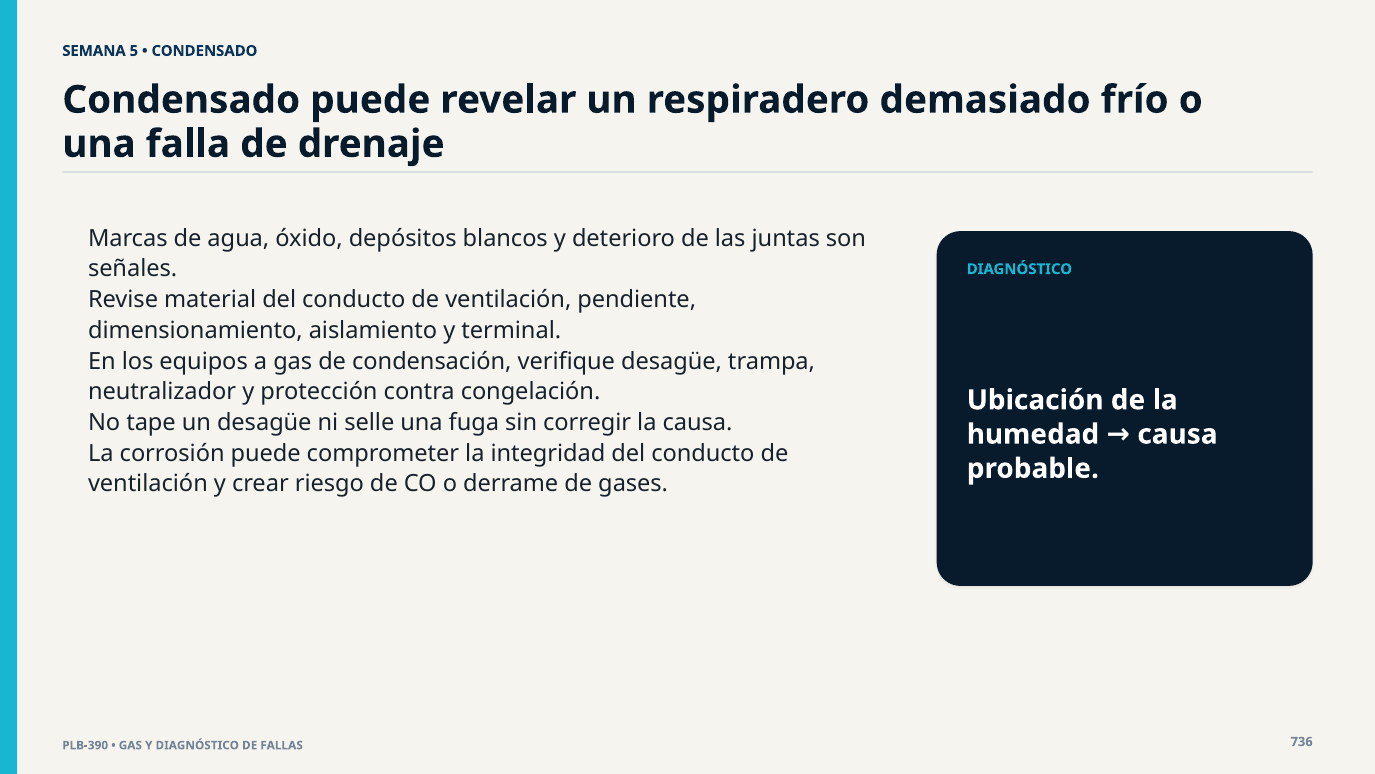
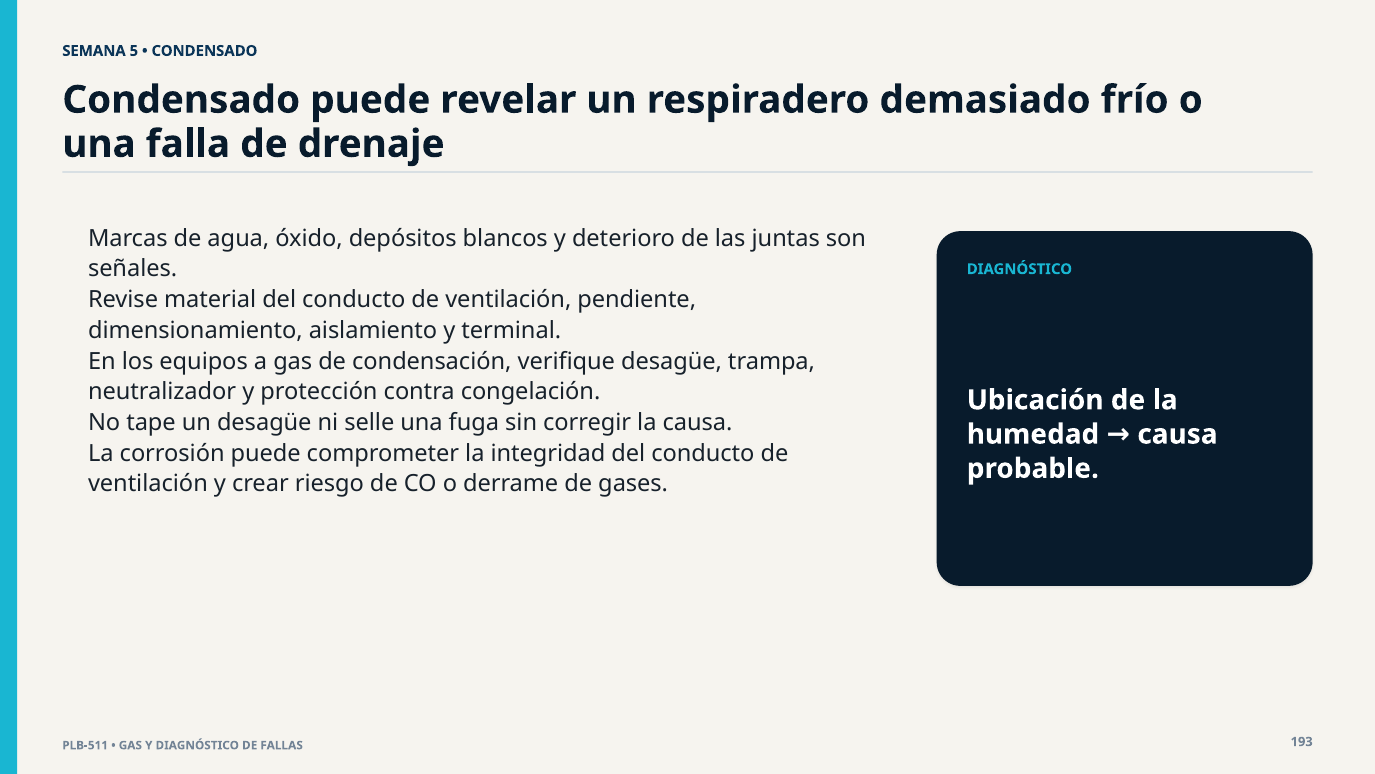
PLB-390: PLB-390 -> PLB-511 (85, 745)
736: 736 -> 193 (1302, 741)
